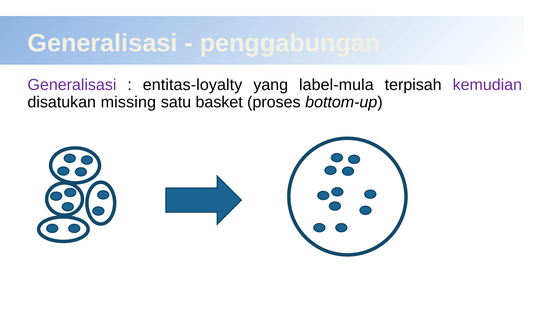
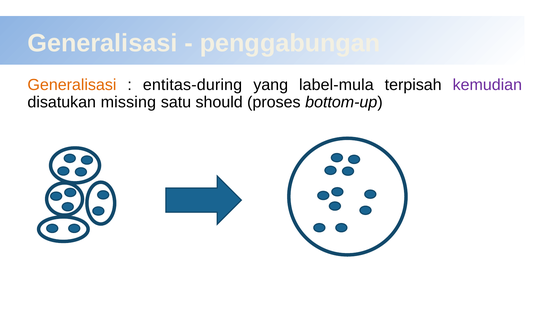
Generalisasi colour: purple -> orange (72, 85)
entitas-loyalty: entitas-loyalty -> entitas-during (193, 85)
basket: basket -> should (219, 102)
